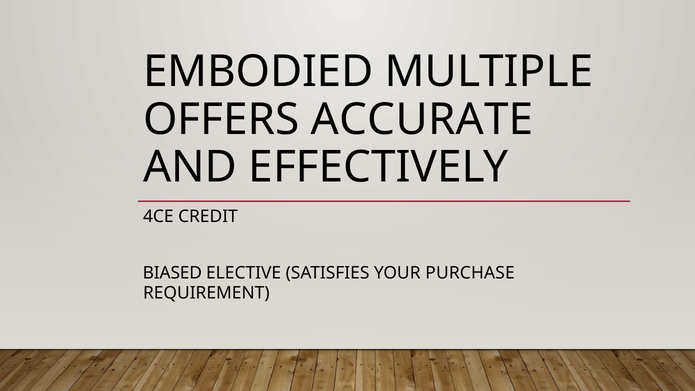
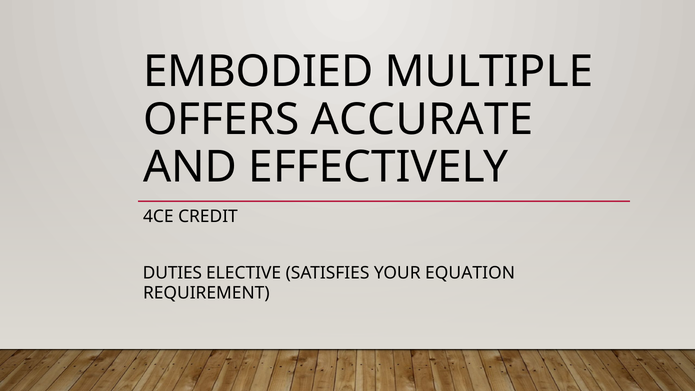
BIASED: BIASED -> DUTIES (172, 273)
PURCHASE: PURCHASE -> EQUATION (470, 273)
